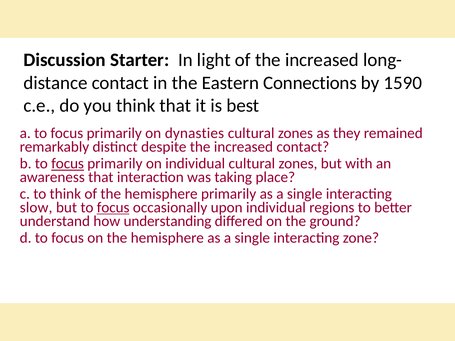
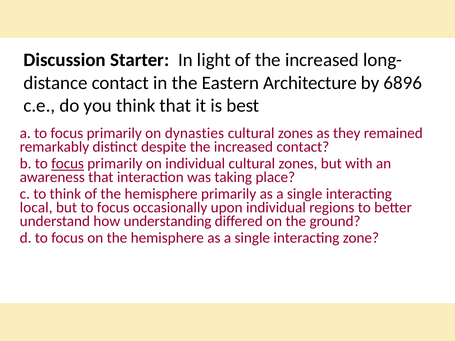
Connections: Connections -> Architecture (310, 83)
1590: 1590 -> 6896 (403, 83)
slow: slow -> local (36, 208)
focus underline: present -> none (113, 208)
